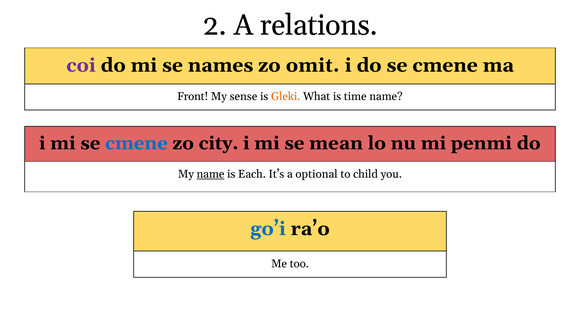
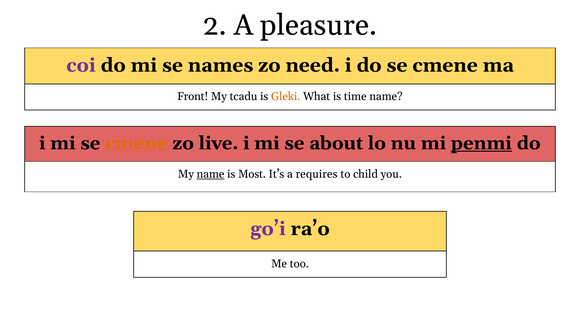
relations: relations -> pleasure (318, 25)
omit: omit -> need (313, 65)
sense: sense -> tcadu (243, 97)
cmene colour: blue -> orange (136, 143)
city: city -> live (219, 143)
mean: mean -> about (336, 143)
penmi underline: none -> present (481, 143)
Each: Each -> Most (252, 174)
optional: optional -> requires (317, 174)
go’i colour: blue -> purple (268, 229)
